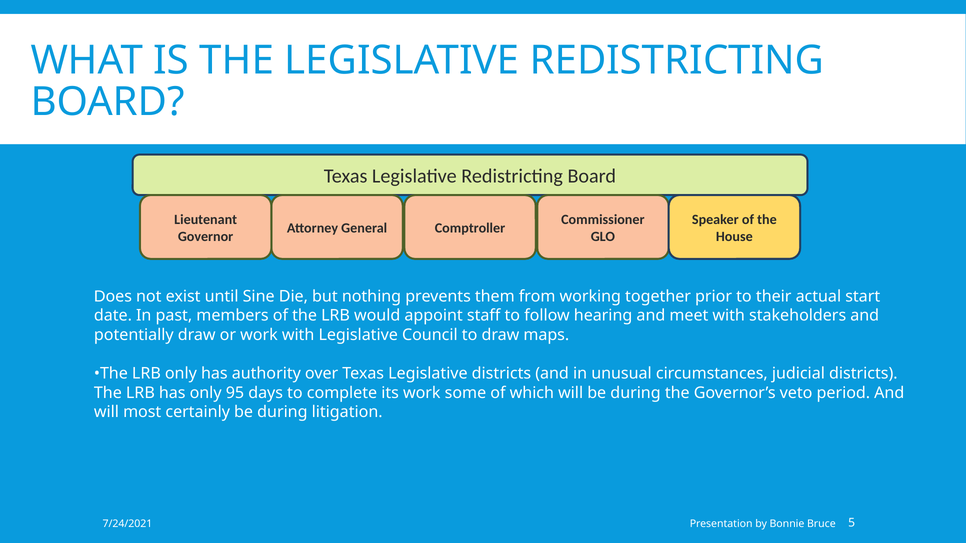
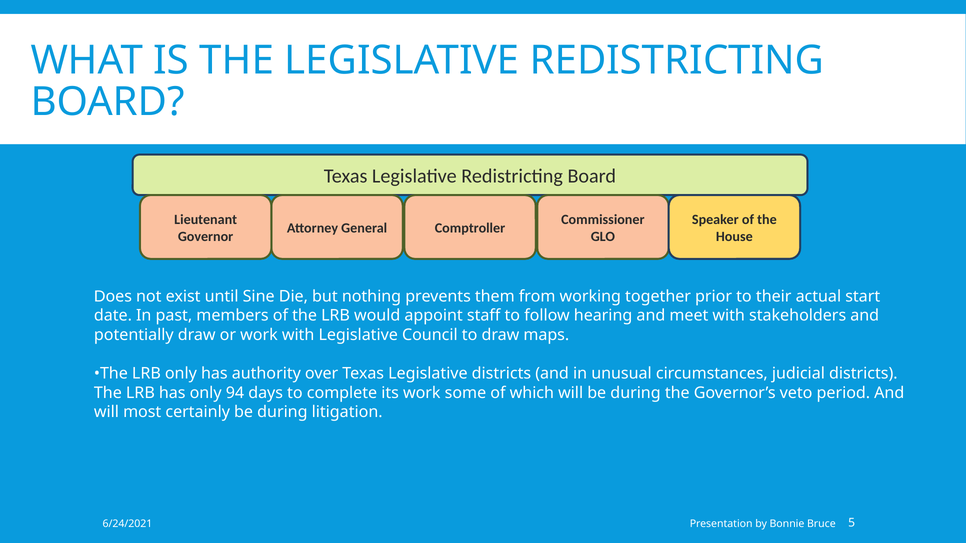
95: 95 -> 94 (235, 393)
7/24/2021: 7/24/2021 -> 6/24/2021 (127, 524)
